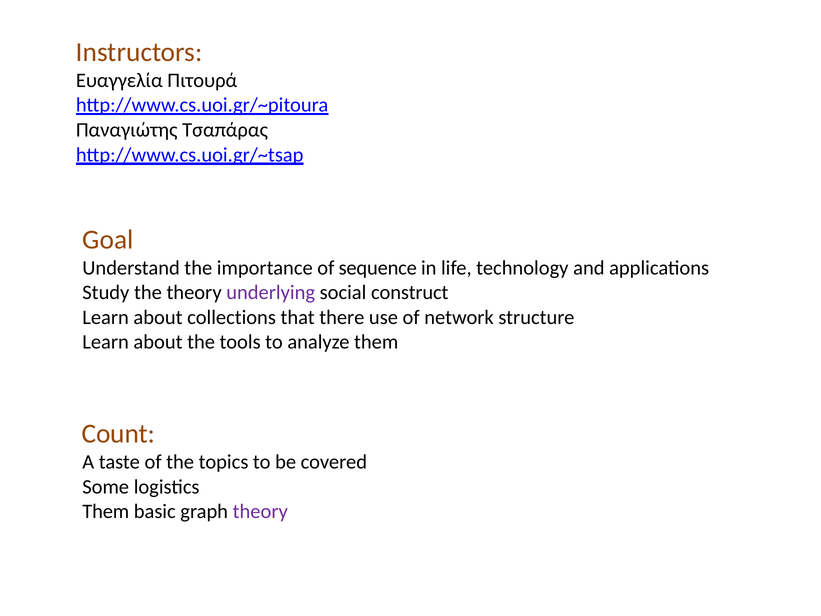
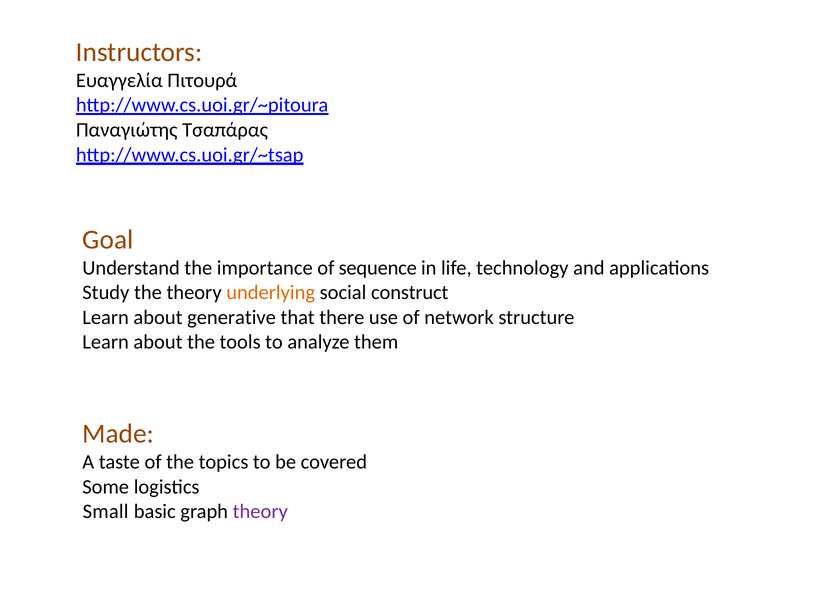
underlying colour: purple -> orange (271, 293)
collections: collections -> generative (232, 317)
Count: Count -> Made (118, 434)
Them: Them -> Small (106, 511)
